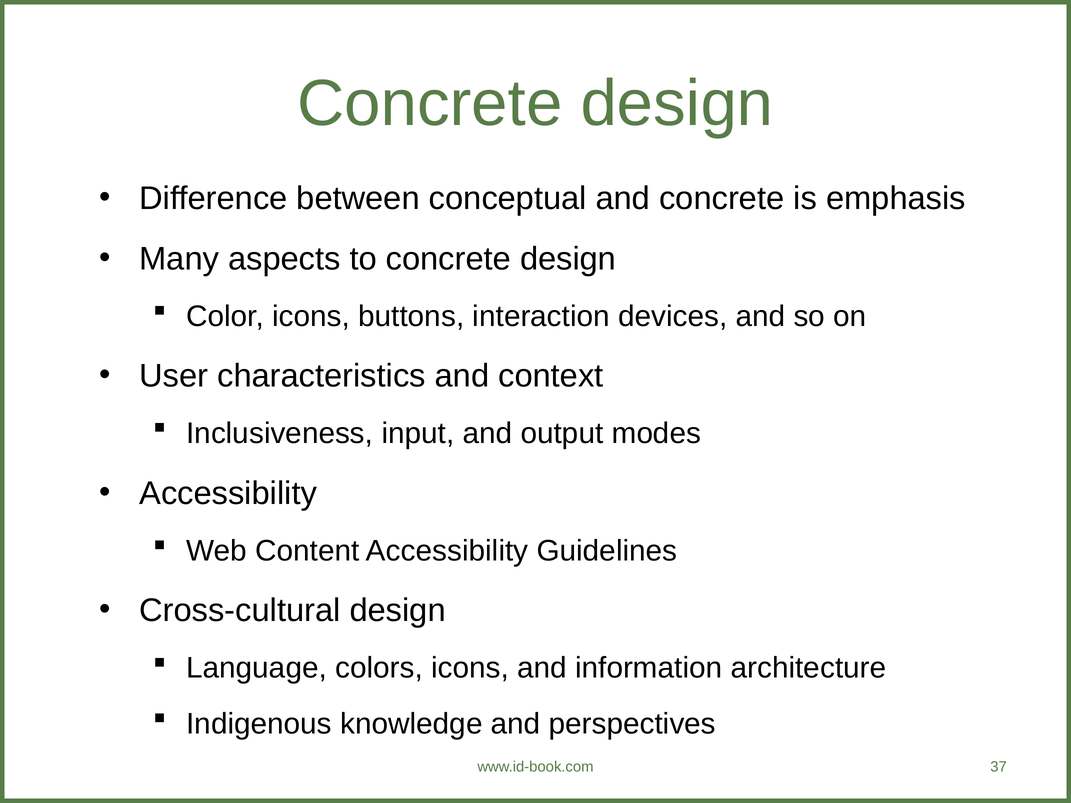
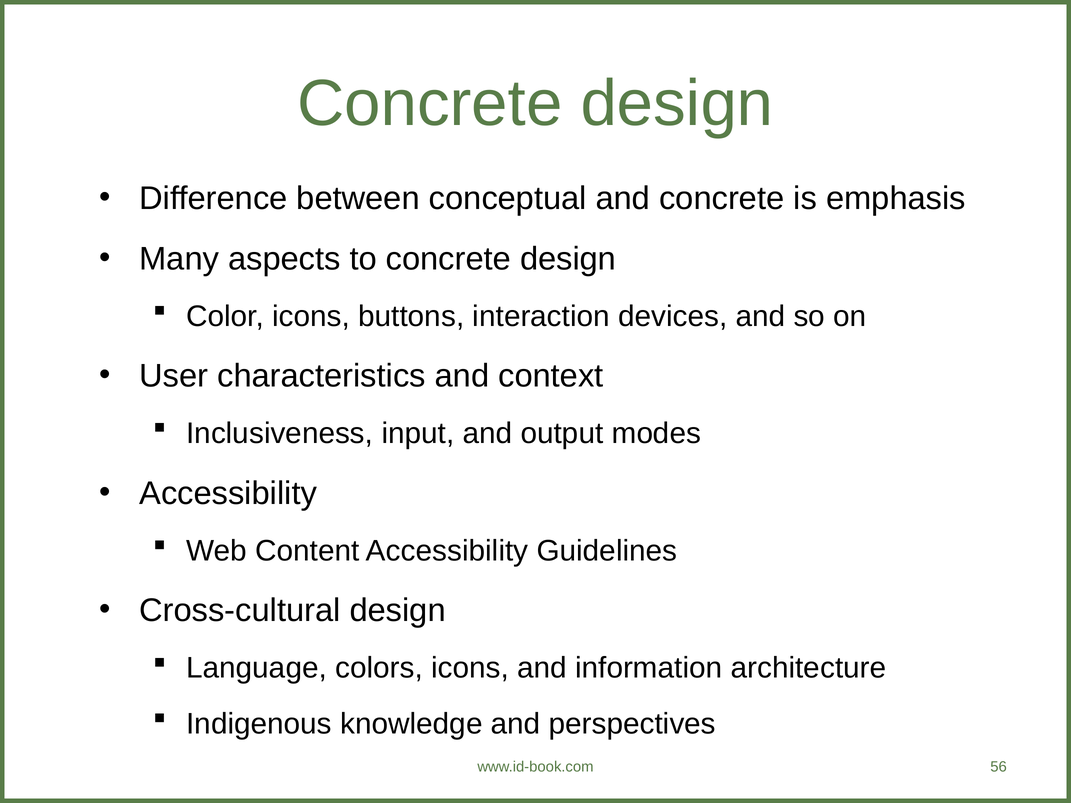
37: 37 -> 56 (999, 767)
